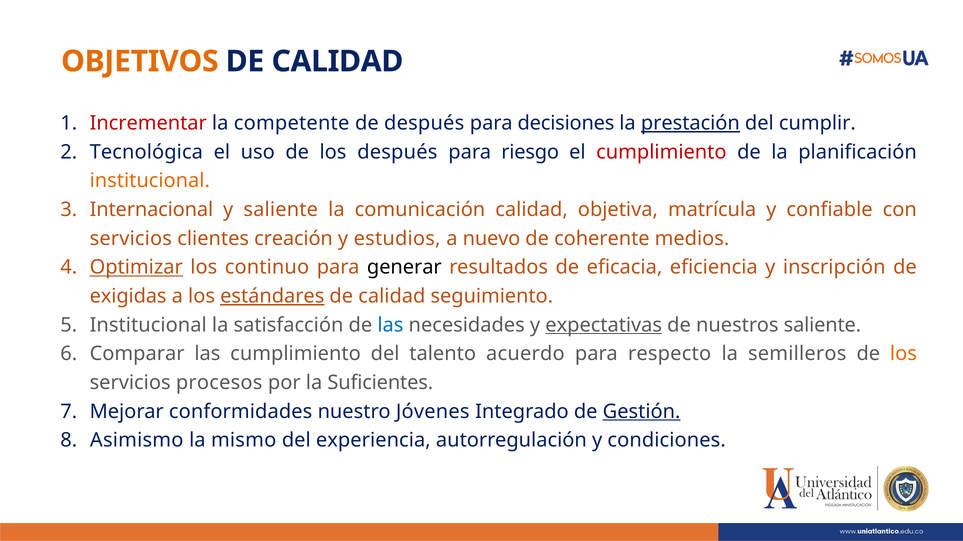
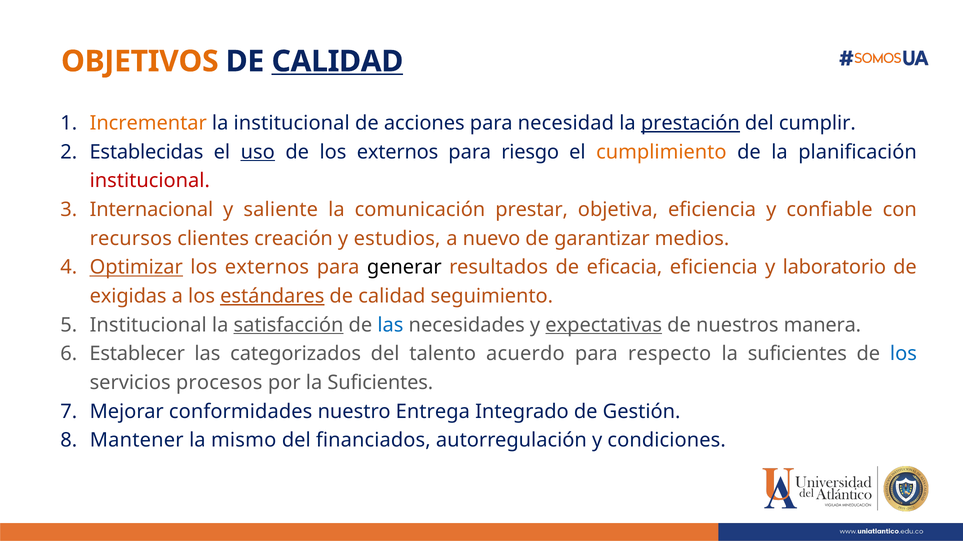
CALIDAD underline: none -> present (337, 61)
Incrementar colour: red -> orange (148, 123)
la competente: competente -> institucional (292, 123)
de después: después -> acciones (424, 123)
decisiones: decisiones -> necesidad (566, 123)
Tecnológica: Tecnológica -> Establecidas (146, 152)
uso underline: none -> present (258, 152)
de los después: después -> externos (398, 152)
cumplimiento colour: red -> orange (661, 152)
institucional colour: orange -> red (150, 181)
comunicación calidad: calidad -> prestar (532, 210)
objetiva matrícula: matrícula -> eficiencia (712, 210)
servicios: servicios -> recursos (131, 239)
coherente: coherente -> garantizar (602, 239)
continuo: continuo -> externos (267, 268)
inscripción: inscripción -> laboratorio (834, 268)
satisfacción underline: none -> present (288, 325)
nuestros saliente: saliente -> manera (822, 325)
Comparar: Comparar -> Establecer (137, 354)
las cumplimiento: cumplimiento -> categorizados (296, 354)
semilleros: semilleros -> suficientes (797, 354)
los colour: orange -> blue (903, 354)
Jóvenes: Jóvenes -> Entrega (433, 412)
Gestión underline: present -> none (642, 412)
Asimismo: Asimismo -> Mantener (137, 441)
experiencia: experiencia -> financiados (373, 441)
